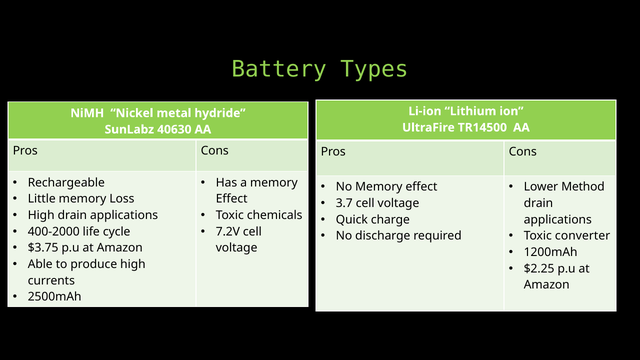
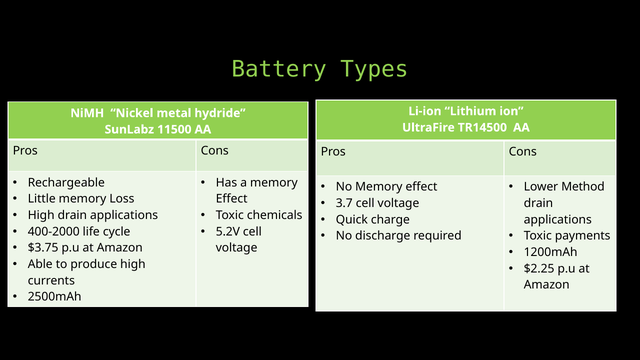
40630: 40630 -> 11500 (174, 129)
7.2V: 7.2V -> 5.2V (228, 232)
converter: converter -> payments (583, 236)
